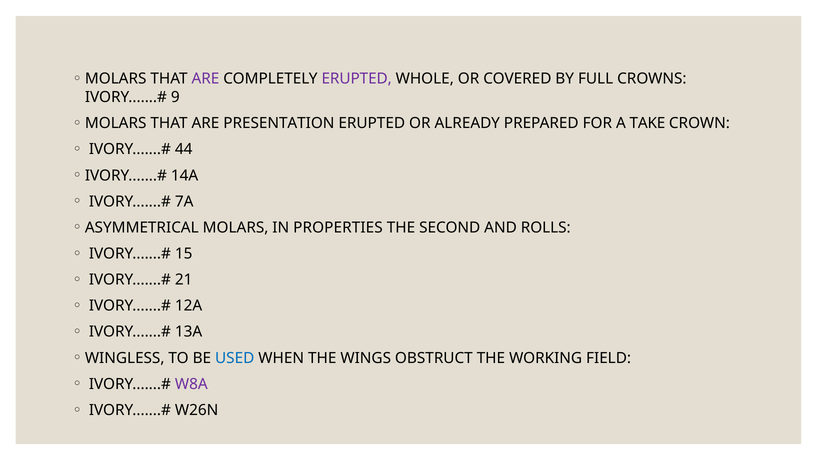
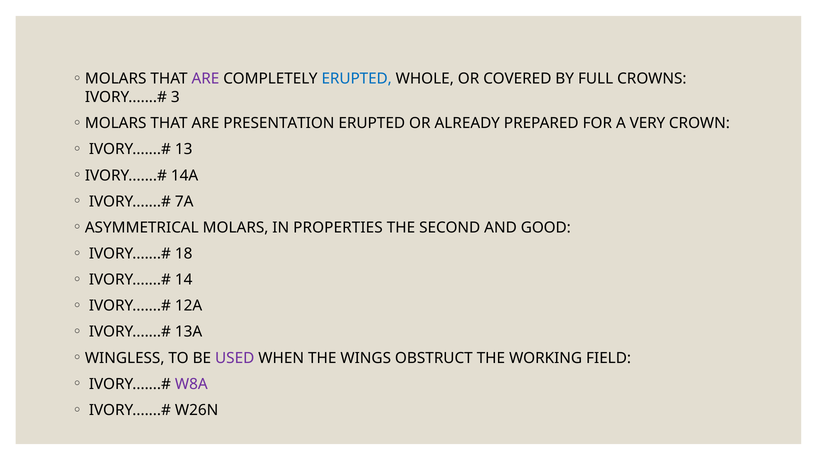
ERUPTED colour: purple -> blue (357, 79)
9: 9 -> 3 (175, 97)
TAKE: TAKE -> VERY (647, 123)
44: 44 -> 13 (184, 149)
ROLLS: ROLLS -> GOOD (546, 227)
15: 15 -> 18 (184, 253)
21: 21 -> 14 (184, 280)
USED colour: blue -> purple (235, 358)
